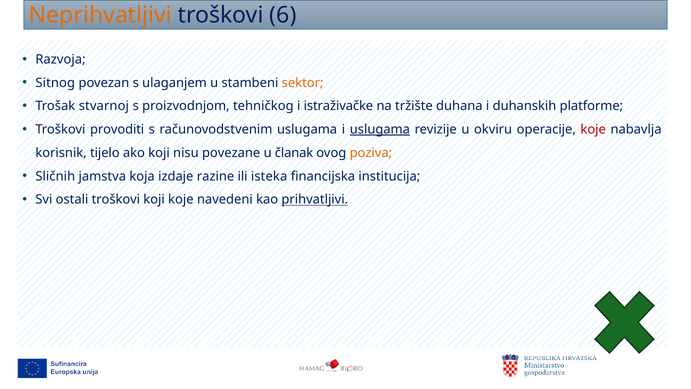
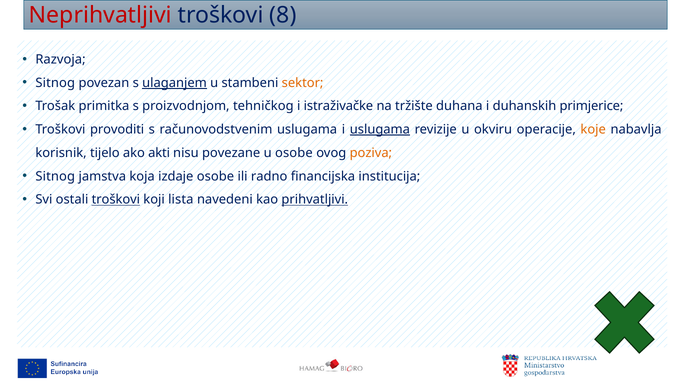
Neprihvatljivi colour: orange -> red (100, 15)
6: 6 -> 8 (283, 15)
ulaganjem underline: none -> present (175, 83)
stvarnoj: stvarnoj -> primitka (104, 106)
platforme: platforme -> primjerice (591, 106)
koje colour: red -> orange (593, 129)
ako koji: koji -> akti (159, 153)
u članak: članak -> osobe (294, 153)
Sličnih: Sličnih -> Sitnog (55, 176)
izdaje razine: razine -> osobe (215, 176)
isteka: isteka -> radno (269, 176)
troškovi underline: none -> present (116, 199)
koji koje: koje -> lista (181, 199)
